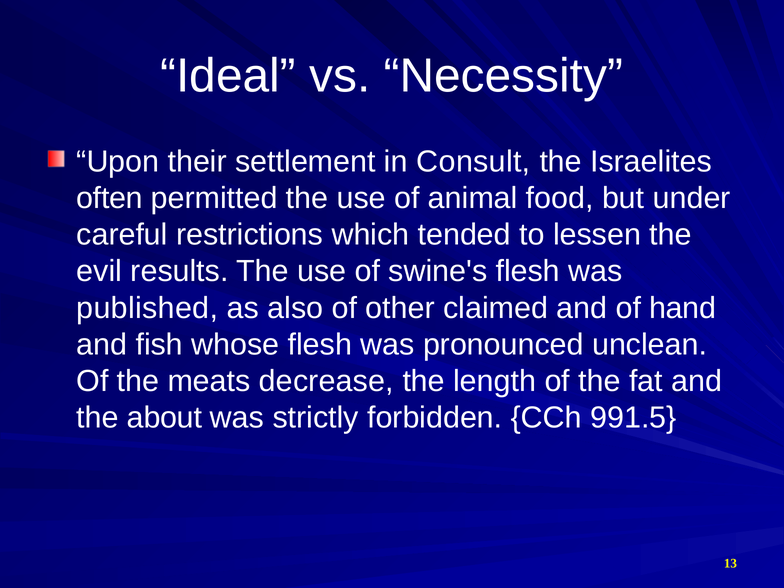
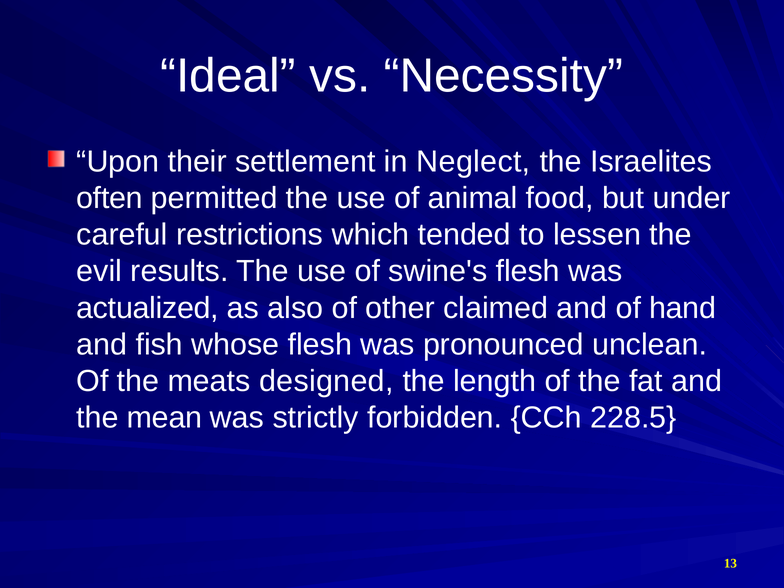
Consult: Consult -> Neglect (473, 162)
published: published -> actualized (148, 308)
decrease: decrease -> designed (326, 381)
about: about -> mean (165, 418)
991.5: 991.5 -> 228.5 (633, 418)
